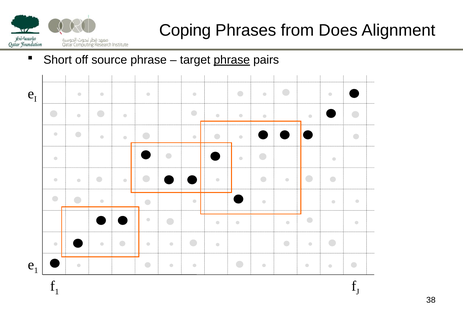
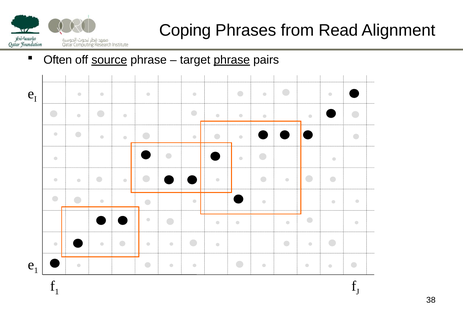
Does: Does -> Read (338, 30)
Short: Short -> Often (58, 60)
source underline: none -> present (109, 60)
